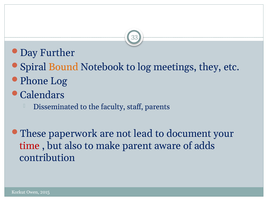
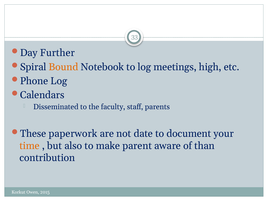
they: they -> high (210, 67)
lead: lead -> date (143, 134)
time colour: red -> orange (30, 146)
adds: adds -> than (205, 146)
